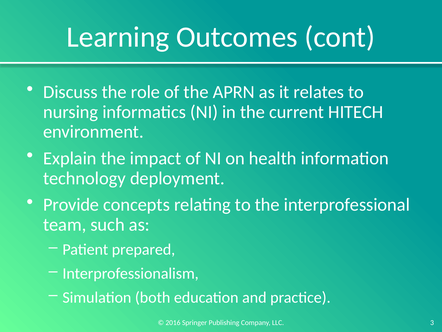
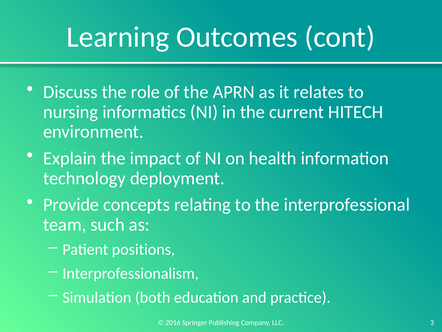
prepared: prepared -> positions (143, 249)
